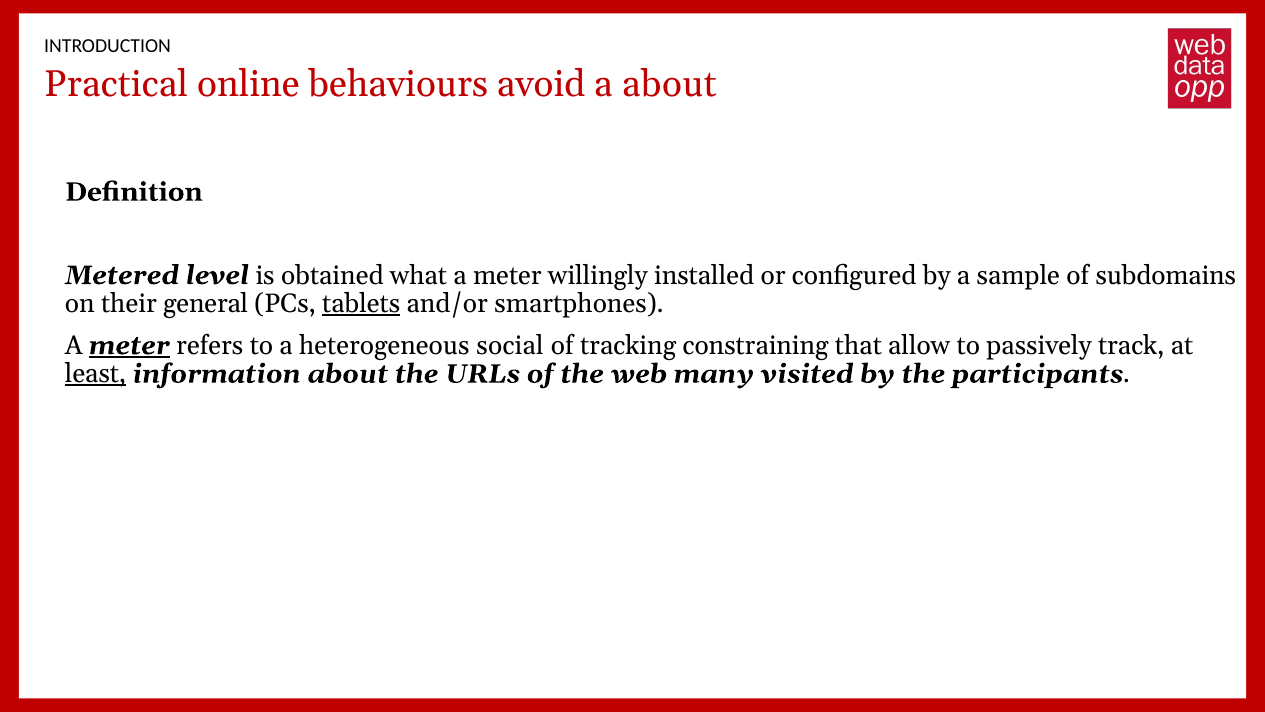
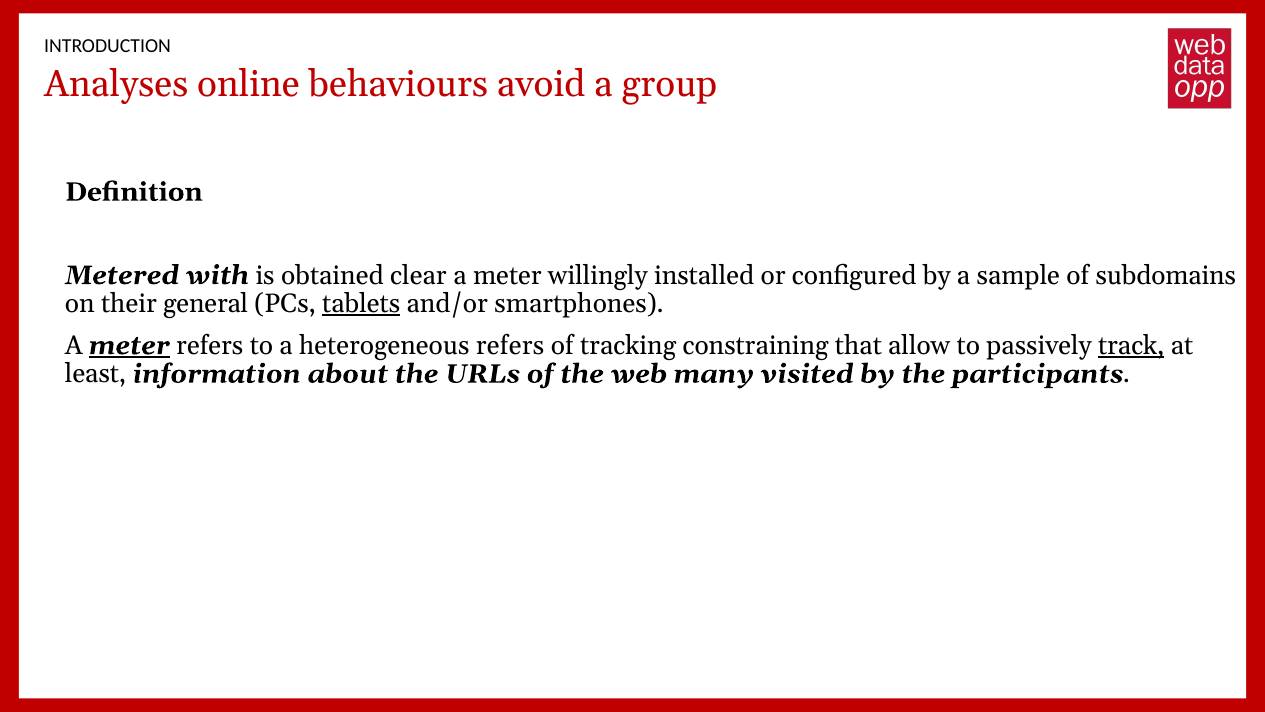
Practical: Practical -> Analyses (116, 84)
a about: about -> group (670, 84)
level: level -> with (217, 275)
what: what -> clear (418, 275)
heterogeneous social: social -> refers (510, 345)
track underline: none -> present (1131, 345)
least underline: present -> none (96, 374)
